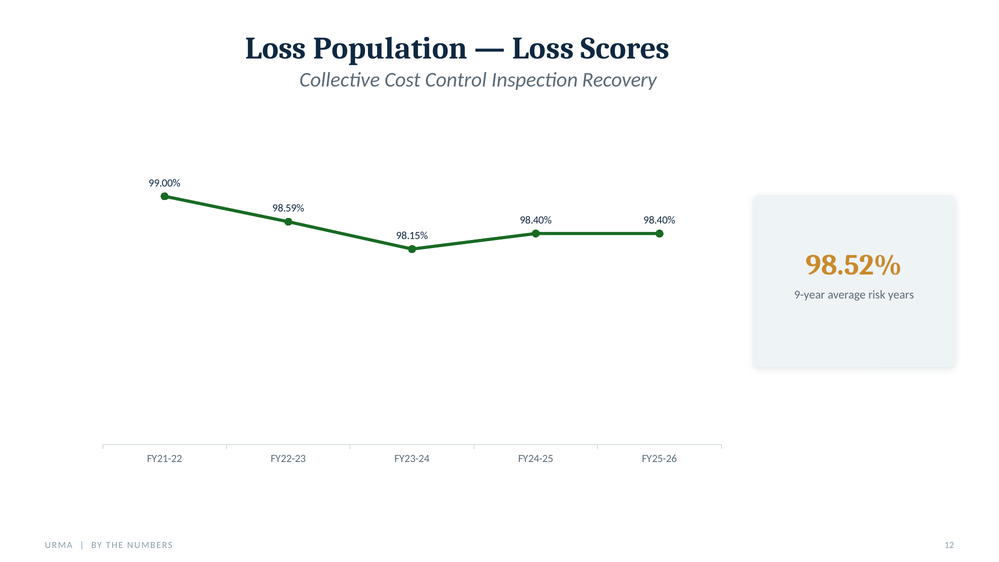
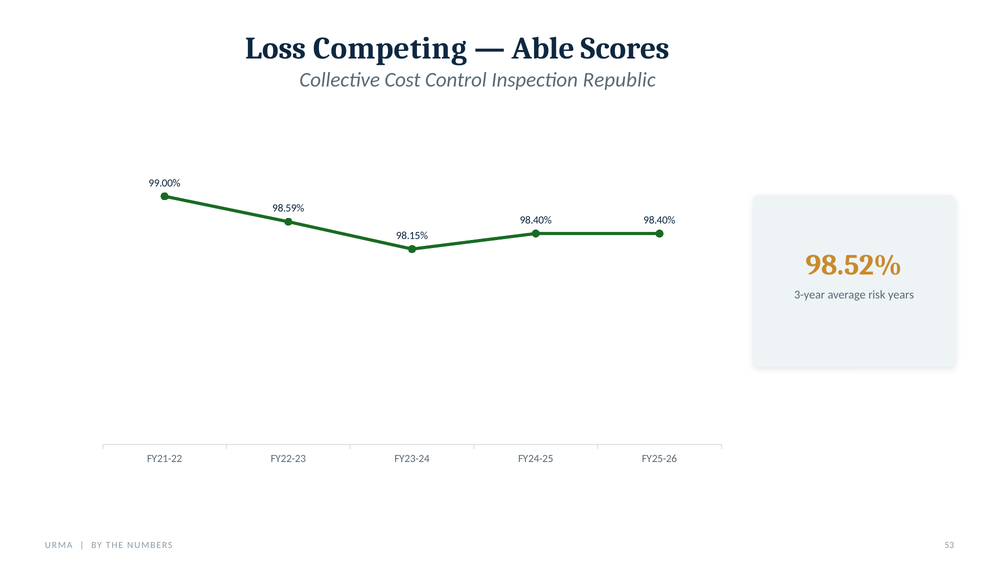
Population: Population -> Competing (390, 48)
Loss: Loss -> Able (543, 48)
Recovery: Recovery -> Republic (619, 80)
9-year: 9-year -> 3-year (810, 295)
12: 12 -> 53 (949, 545)
